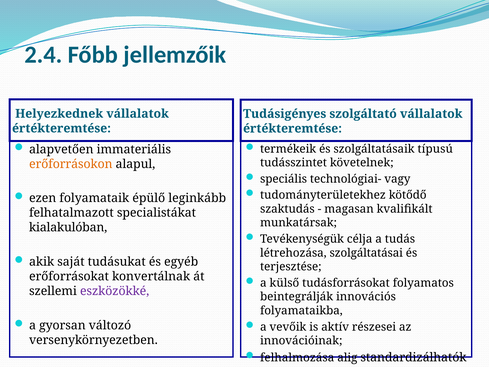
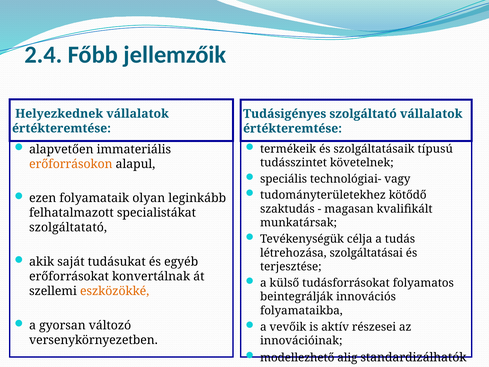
épülő: épülő -> olyan (149, 198)
kialakulóban: kialakulóban -> szolgáltatató (68, 227)
eszközökké colour: purple -> orange (115, 291)
felhalmozása: felhalmozása -> modellezhető (297, 357)
